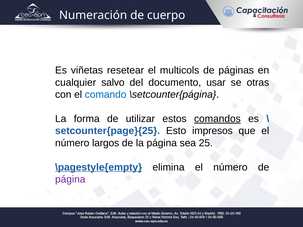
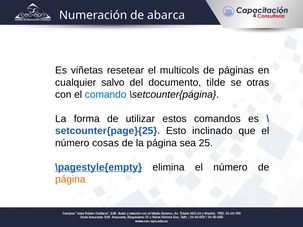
cuerpo: cuerpo -> abarca (166, 15)
usar: usar -> tilde (216, 83)
comandos underline: present -> none (217, 119)
impresos: impresos -> inclinado (212, 131)
largos: largos -> cosas (106, 143)
página colour: purple -> orange (70, 180)
